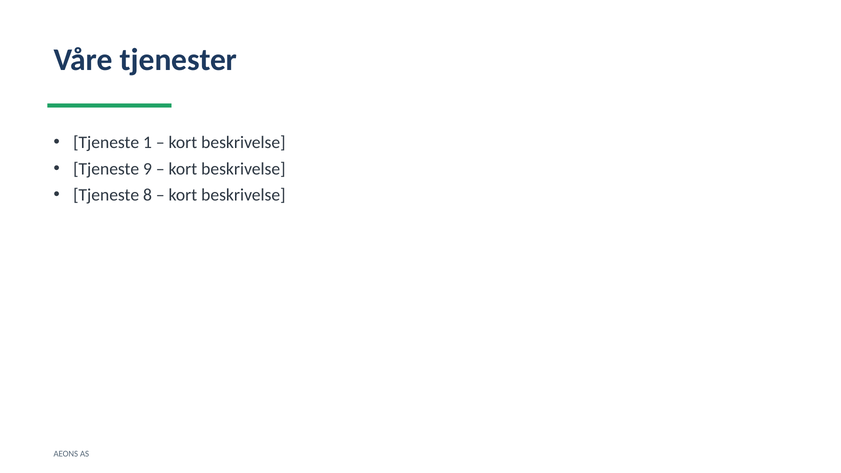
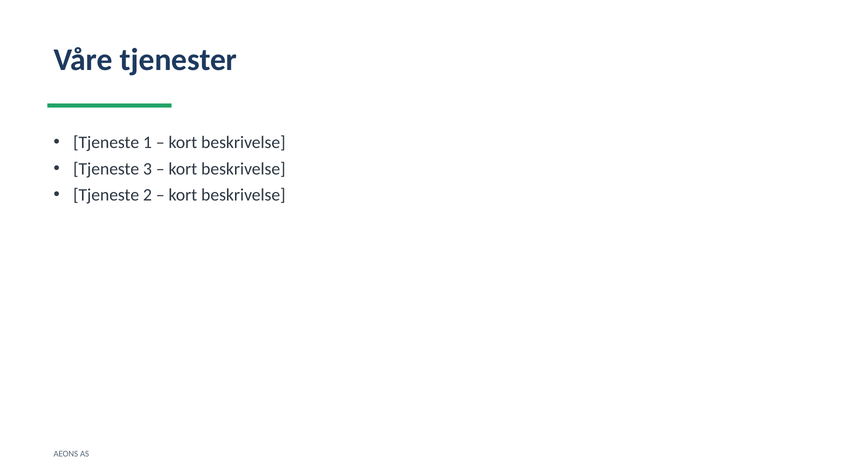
9: 9 -> 3 (147, 169)
8: 8 -> 2 (147, 195)
